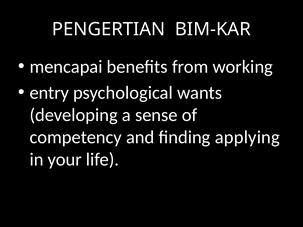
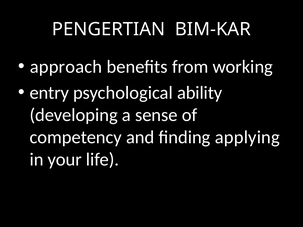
mencapai: mencapai -> approach (66, 67)
wants: wants -> ability (200, 93)
